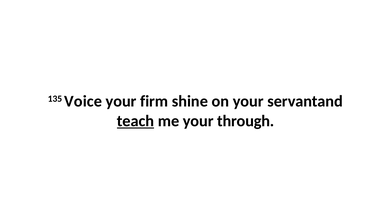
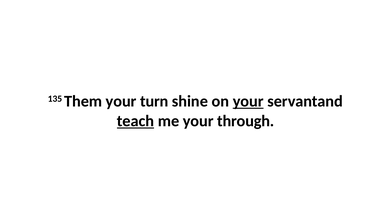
Voice: Voice -> Them (83, 101)
firm: firm -> turn (154, 101)
your underline: none -> present (248, 101)
